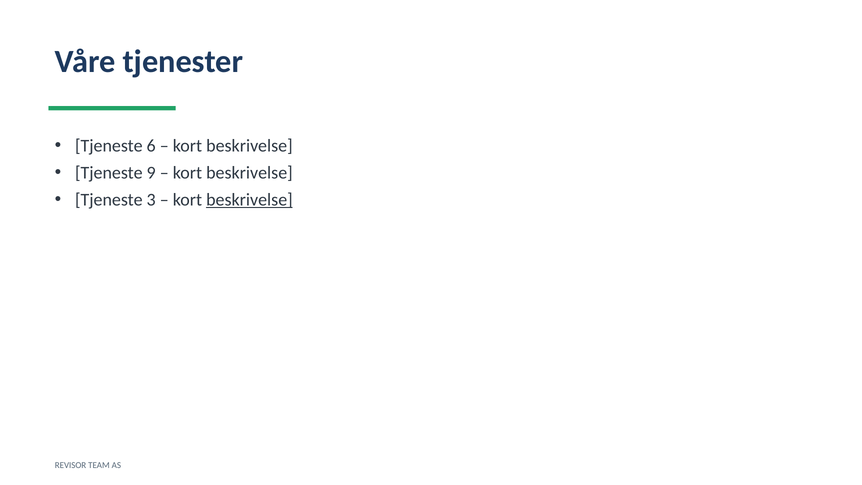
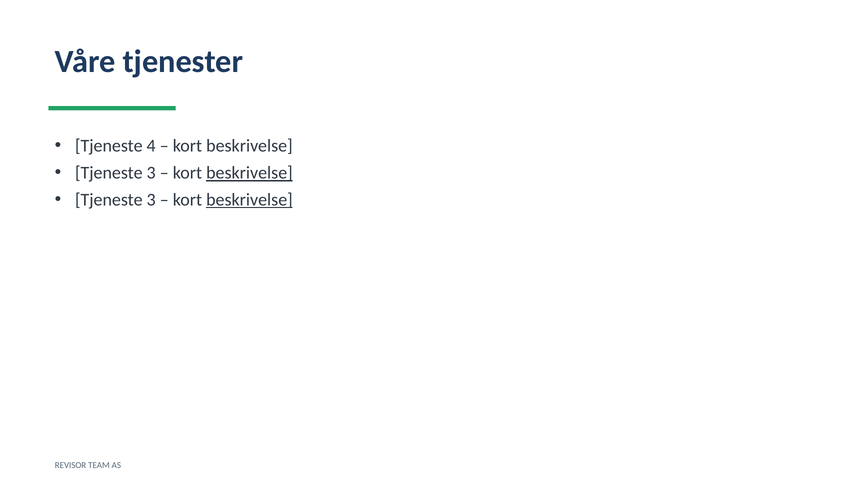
6: 6 -> 4 (151, 146)
9: 9 -> 3 (151, 173)
beskrivelse underline: none -> present (249, 173)
